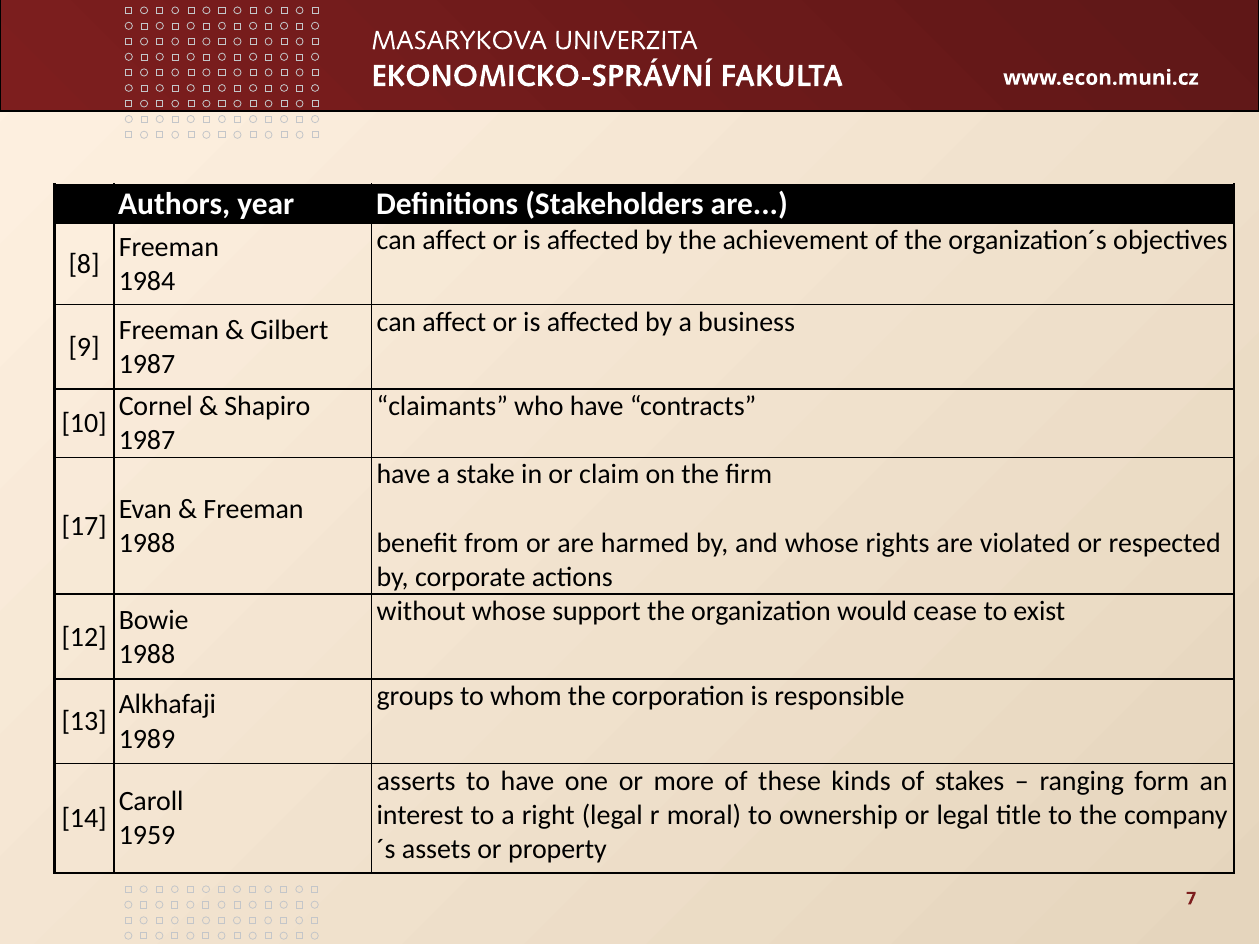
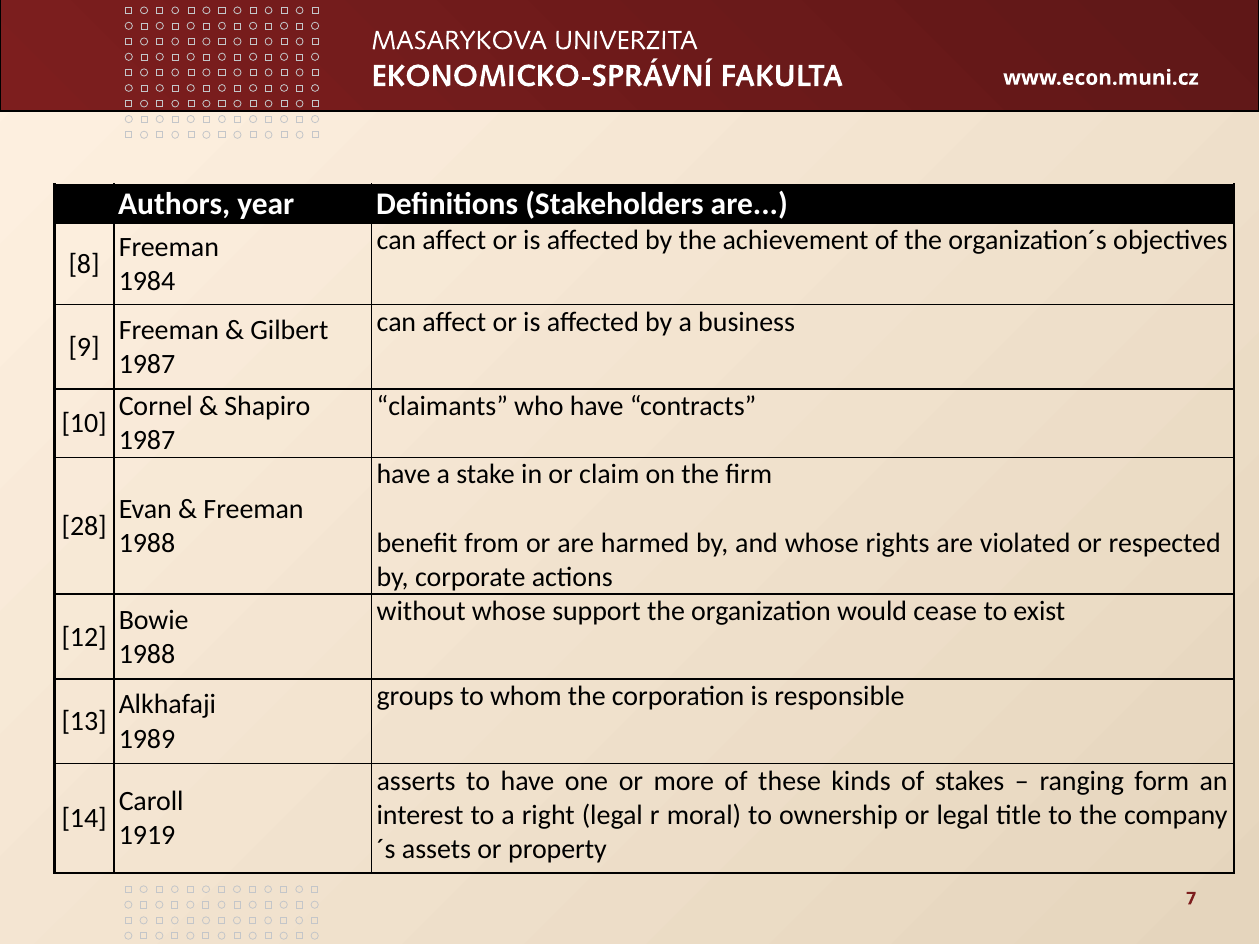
17: 17 -> 28 (84, 526)
1959: 1959 -> 1919 (147, 836)
